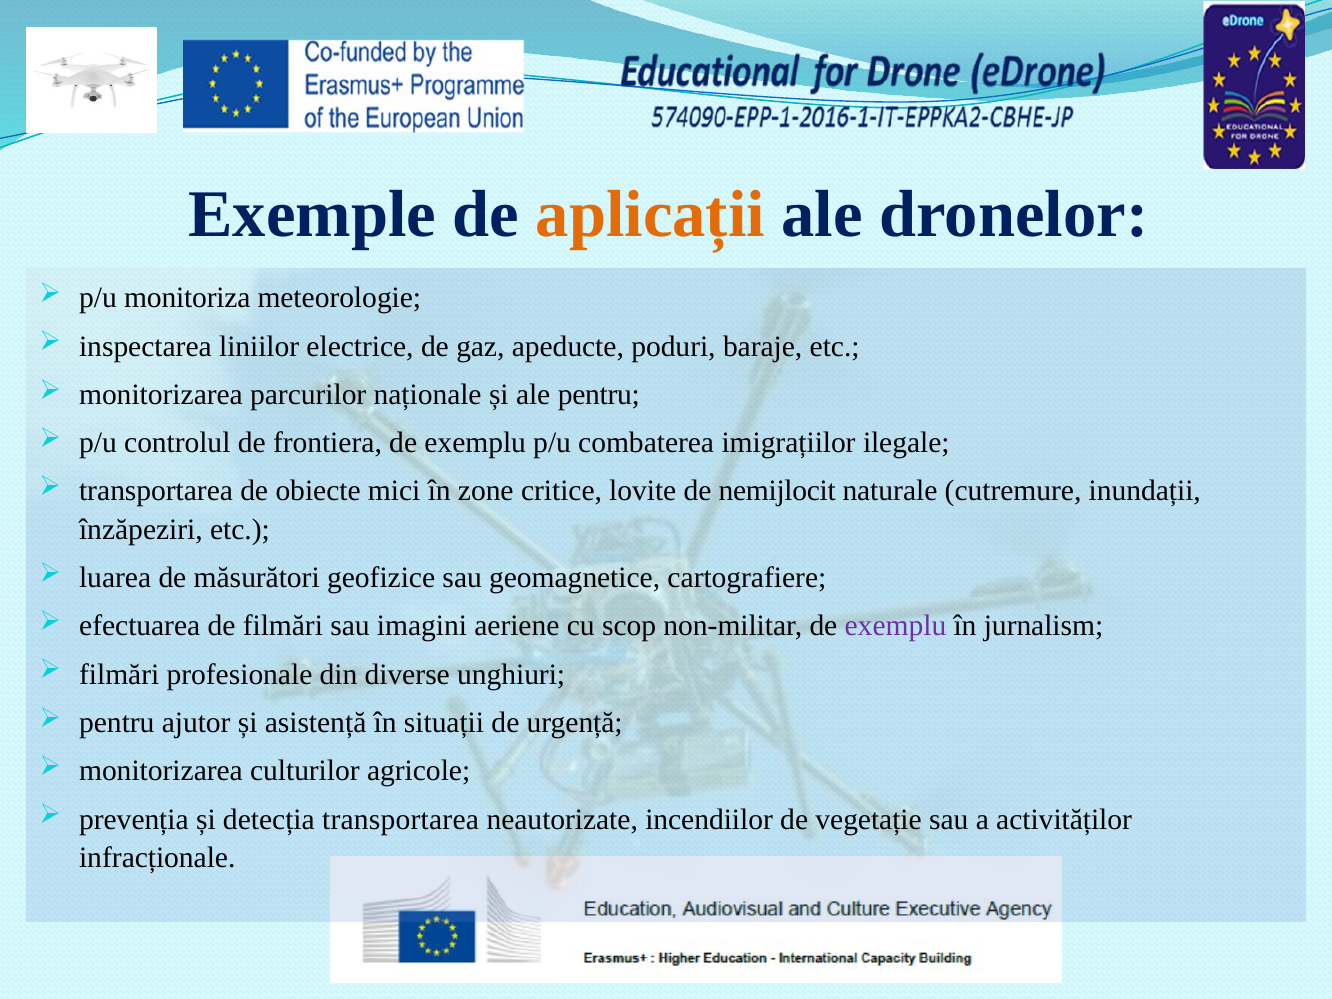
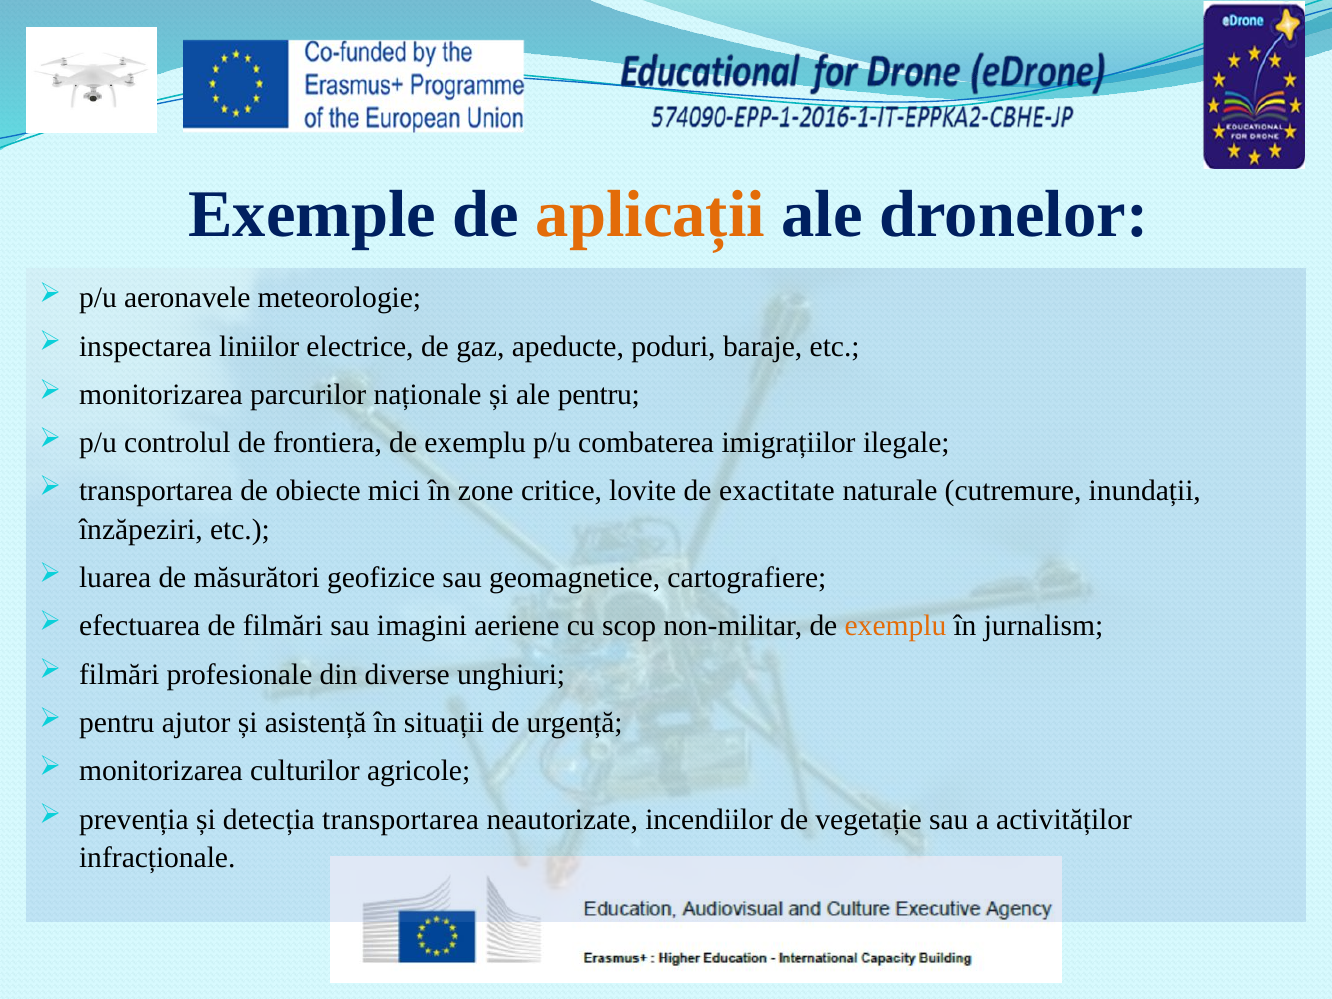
monitoriza: monitoriza -> aeronavele (187, 298)
nemijlocit: nemijlocit -> exactitate (777, 491)
exemplu colour: purple -> orange (895, 626)
